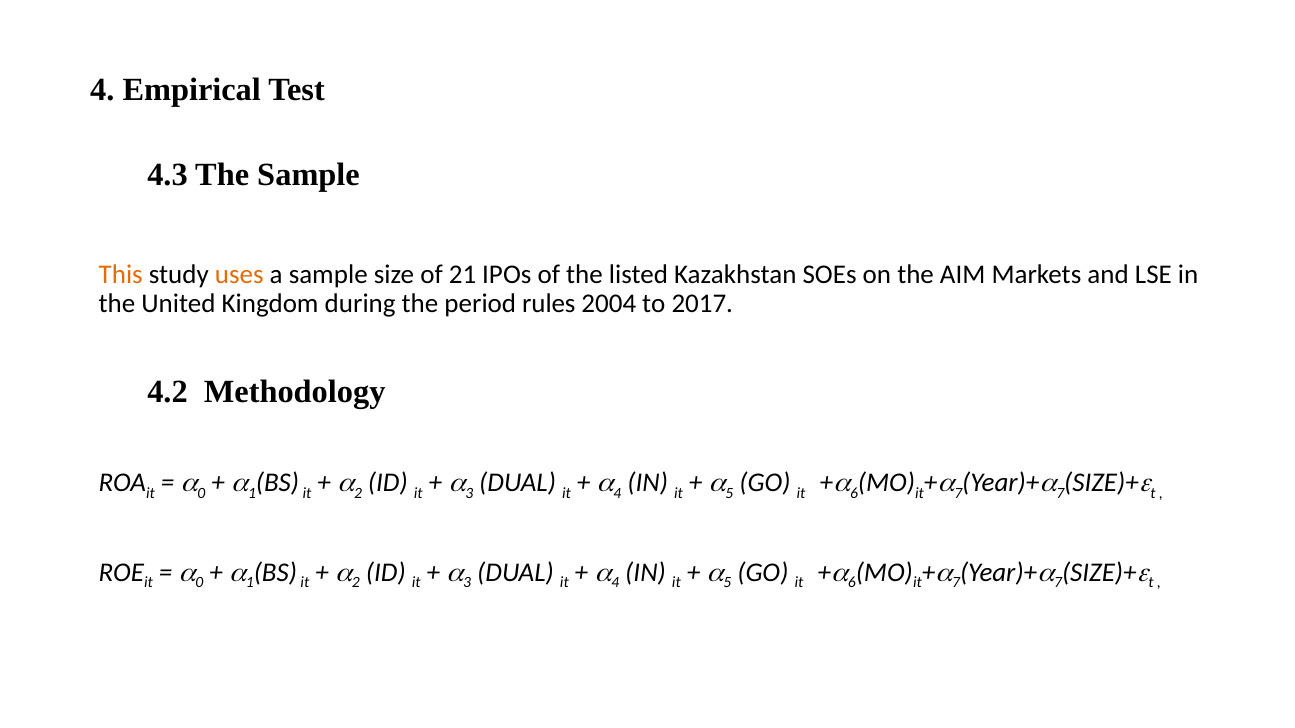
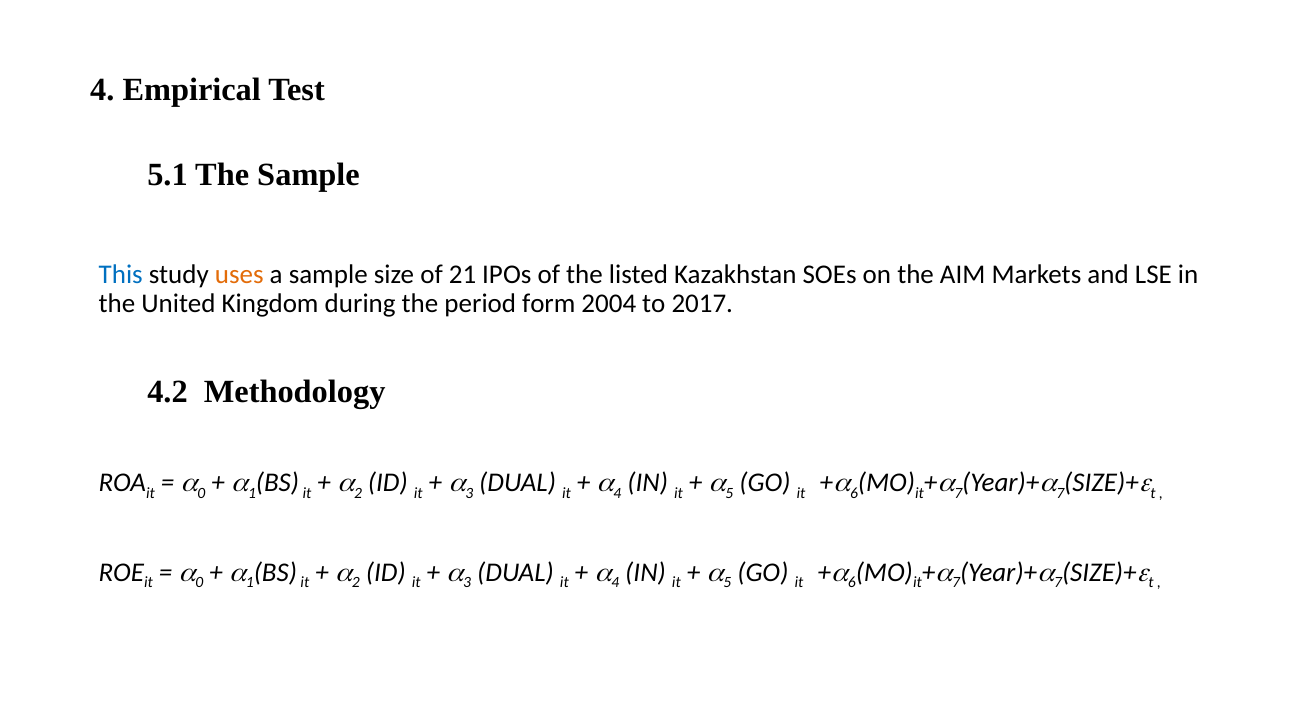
4.3: 4.3 -> 5.1 (168, 175)
This colour: orange -> blue (121, 274)
rules: rules -> form (549, 304)
